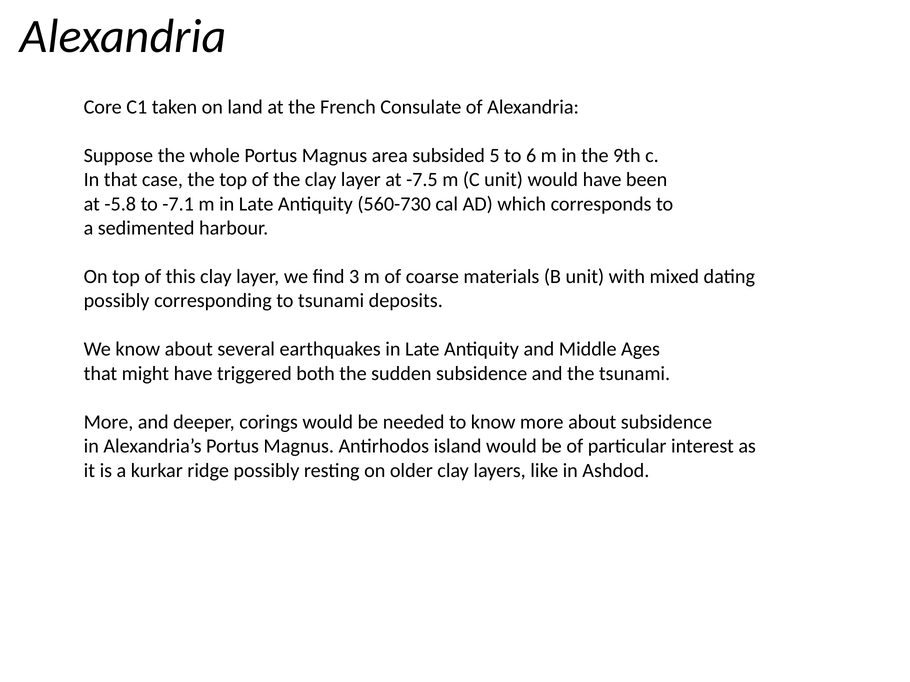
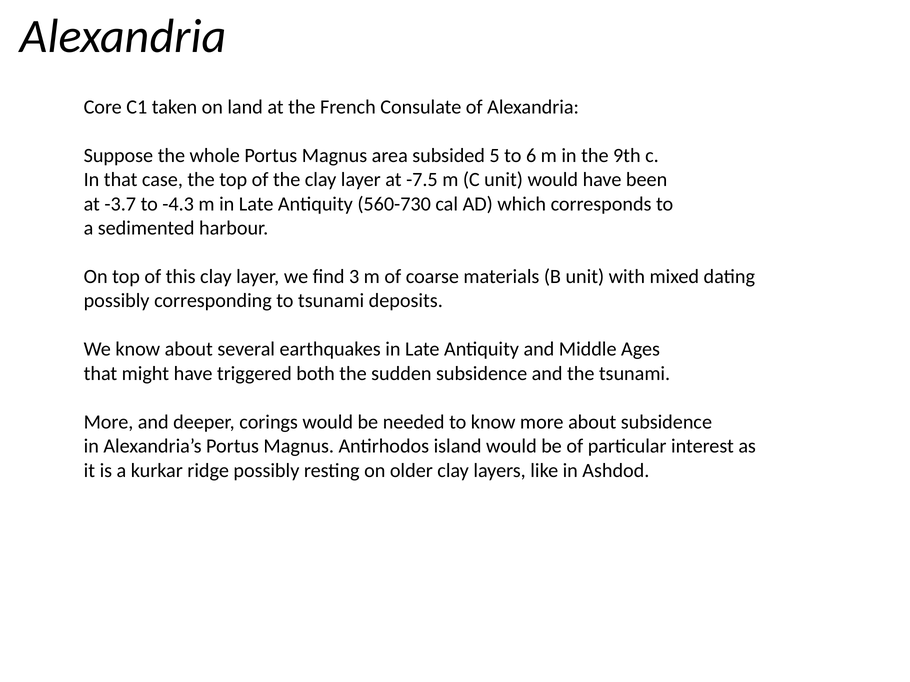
-5.8: -5.8 -> -3.7 (120, 204)
-7.1: -7.1 -> -4.3 (178, 204)
